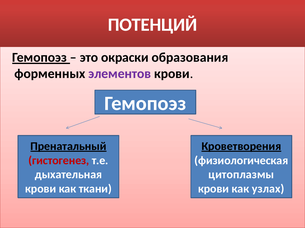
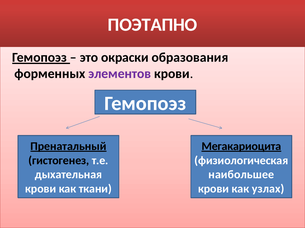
ПОТЕНЦИЙ: ПОТЕНЦИЙ -> ПОЭТАПНО (153, 25)
Кроветворения: Кроветворения -> Мегакариоцита (241, 147)
гистогенез colour: red -> black (59, 161)
цитоплазмы: цитоплазмы -> наибольшее (241, 175)
